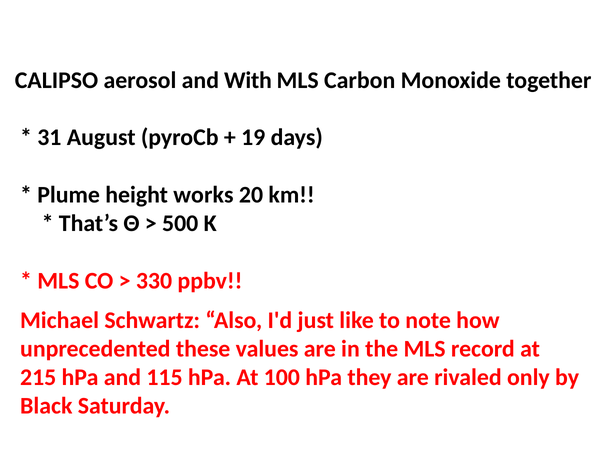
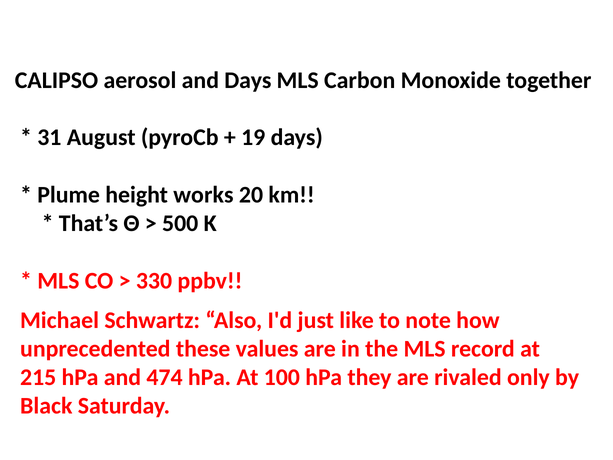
and With: With -> Days (248, 80)
115: 115 -> 474 (165, 377)
